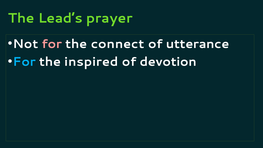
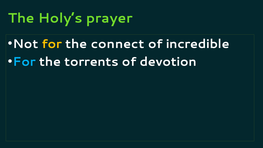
Lead’s: Lead’s -> Holy’s (60, 18)
for colour: pink -> yellow (52, 44)
utterance: utterance -> incredible (198, 44)
inspired: inspired -> torrents (91, 62)
